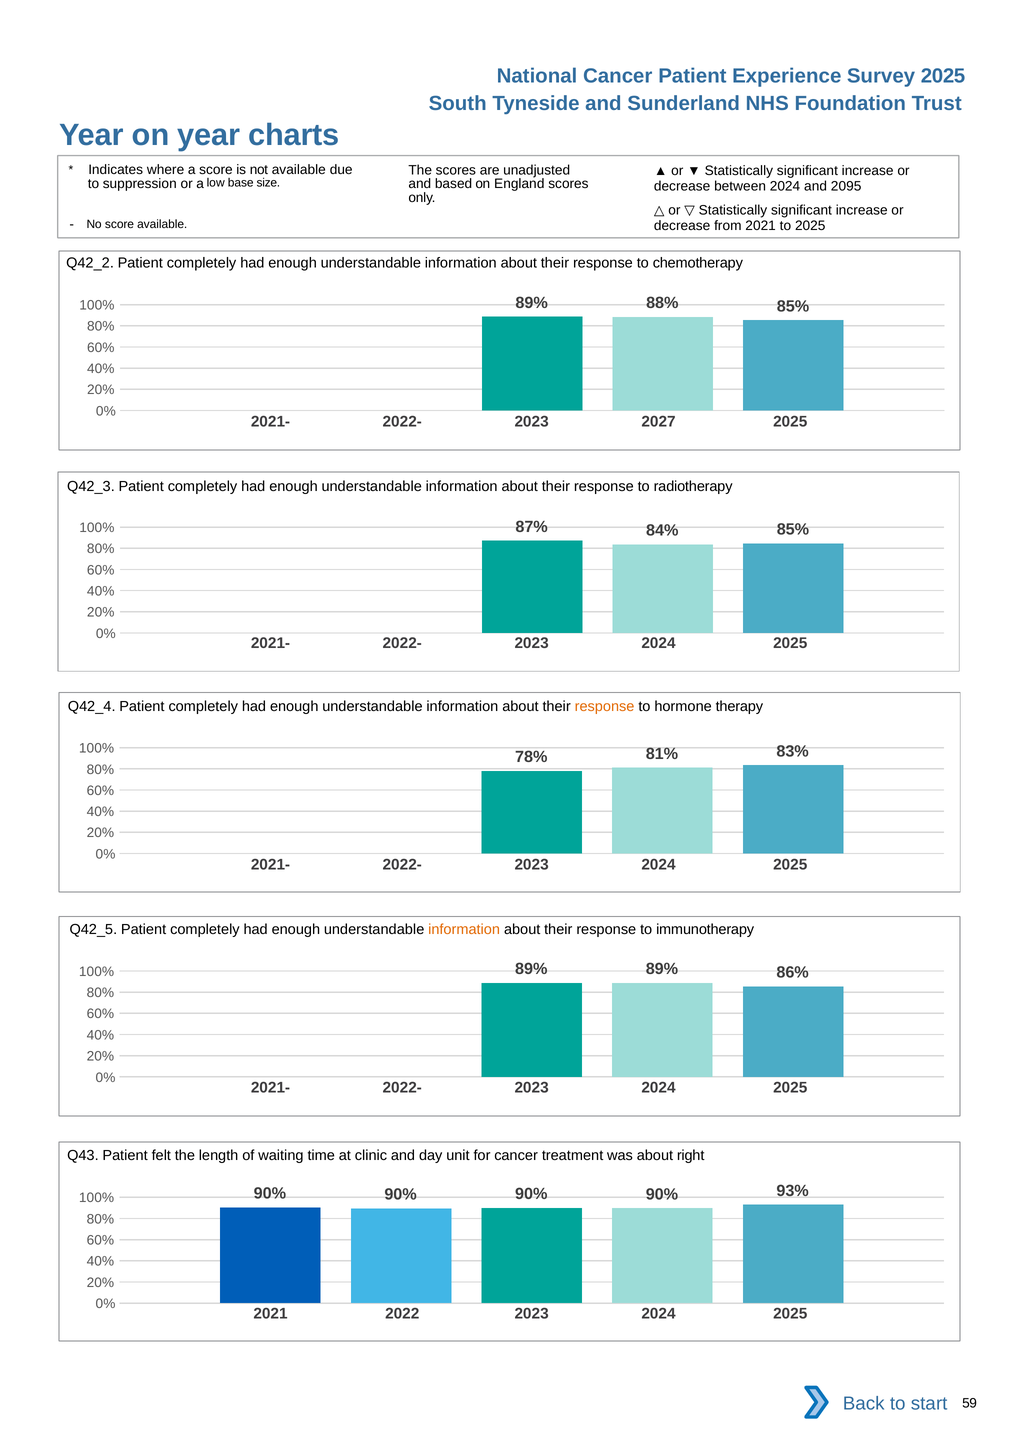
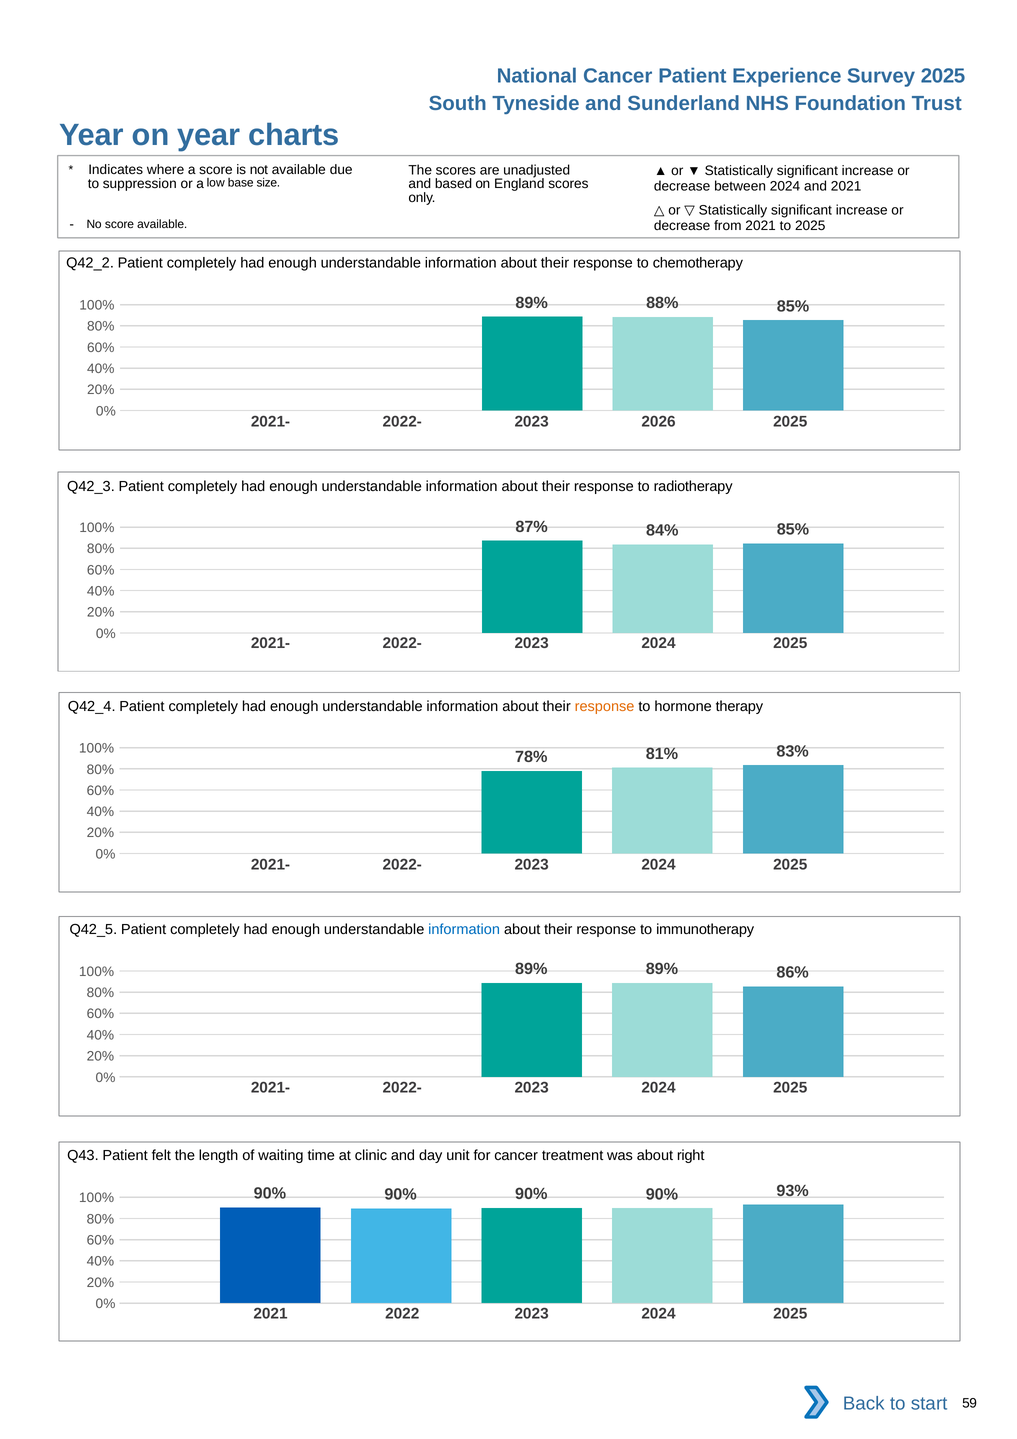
and 2095: 2095 -> 2021 (846, 186)
2027: 2027 -> 2026 (659, 422)
information colour: orange -> blue (464, 929)
